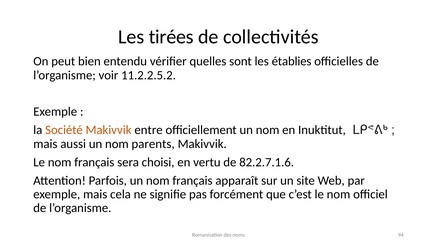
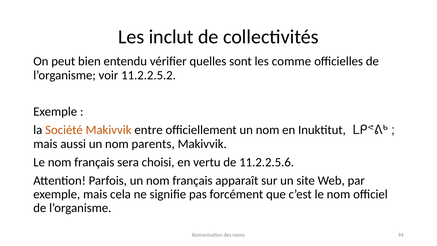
tirées: tirées -> inclut (171, 37)
établies: établies -> comme (291, 61)
82.2.7.1.6: 82.2.7.1.6 -> 11.2.2.5.6 (267, 162)
